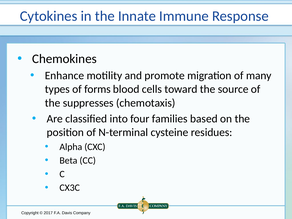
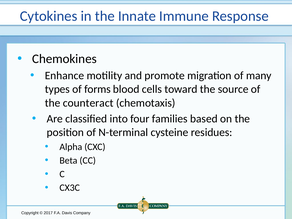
suppresses: suppresses -> counteract (88, 103)
